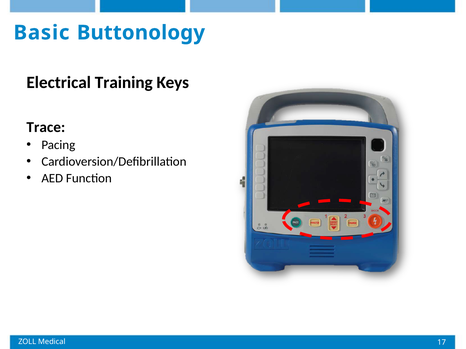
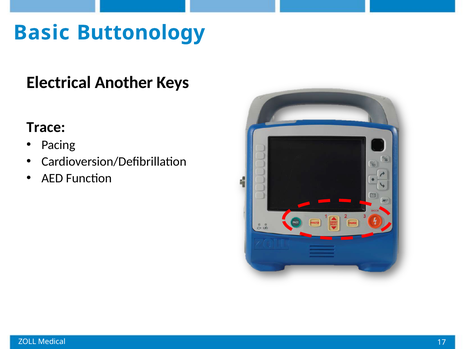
Training: Training -> Another (124, 83)
